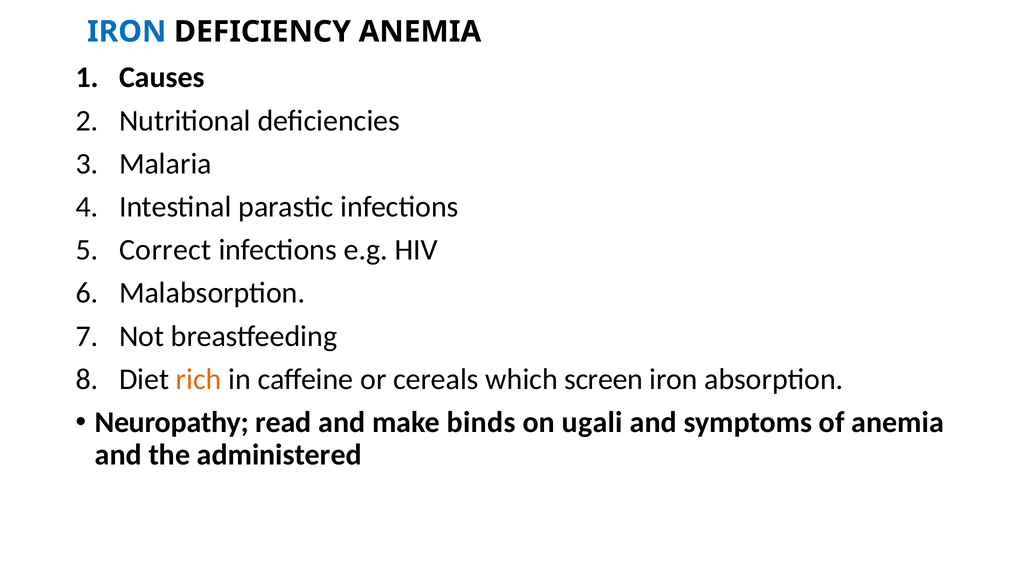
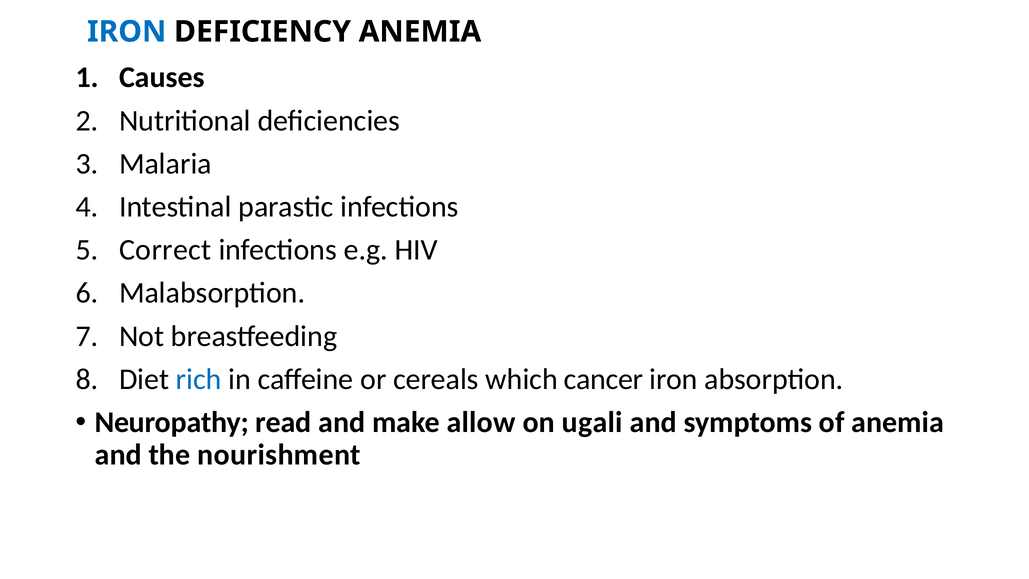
rich colour: orange -> blue (199, 379)
screen: screen -> cancer (604, 379)
binds: binds -> allow (481, 422)
administered: administered -> nourishment (279, 455)
